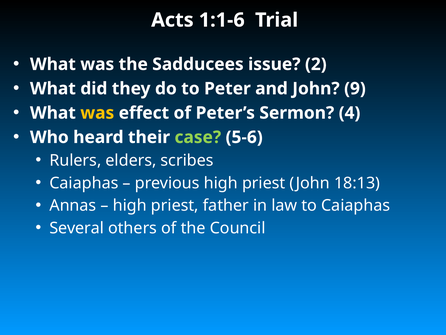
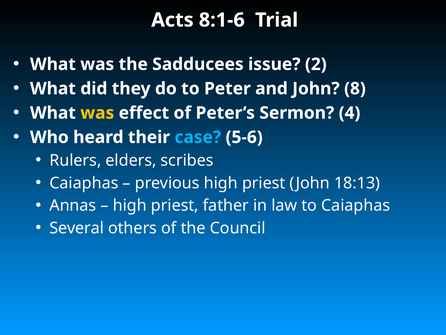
1:1-6: 1:1-6 -> 8:1-6 (222, 20)
9: 9 -> 8 (355, 88)
case colour: light green -> light blue (198, 137)
